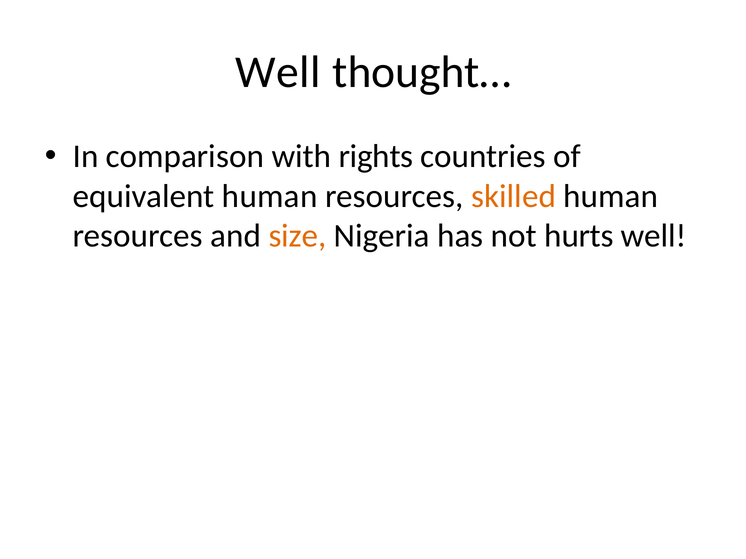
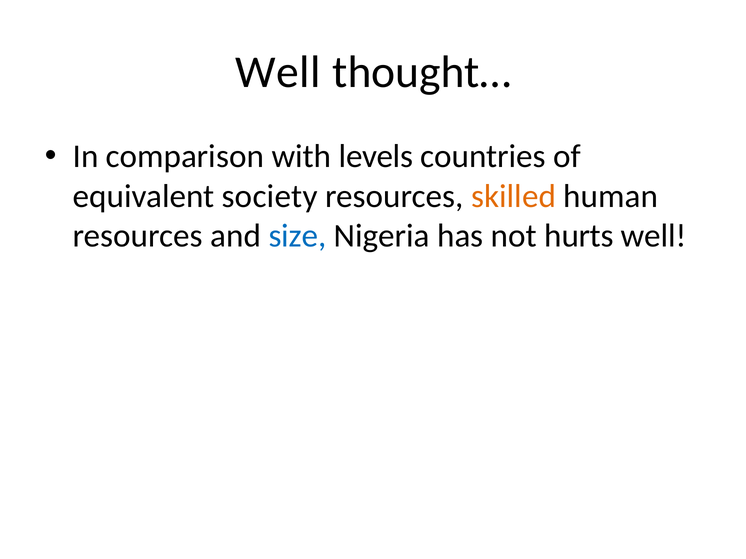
rights: rights -> levels (376, 156)
equivalent human: human -> society (270, 196)
size colour: orange -> blue (297, 236)
